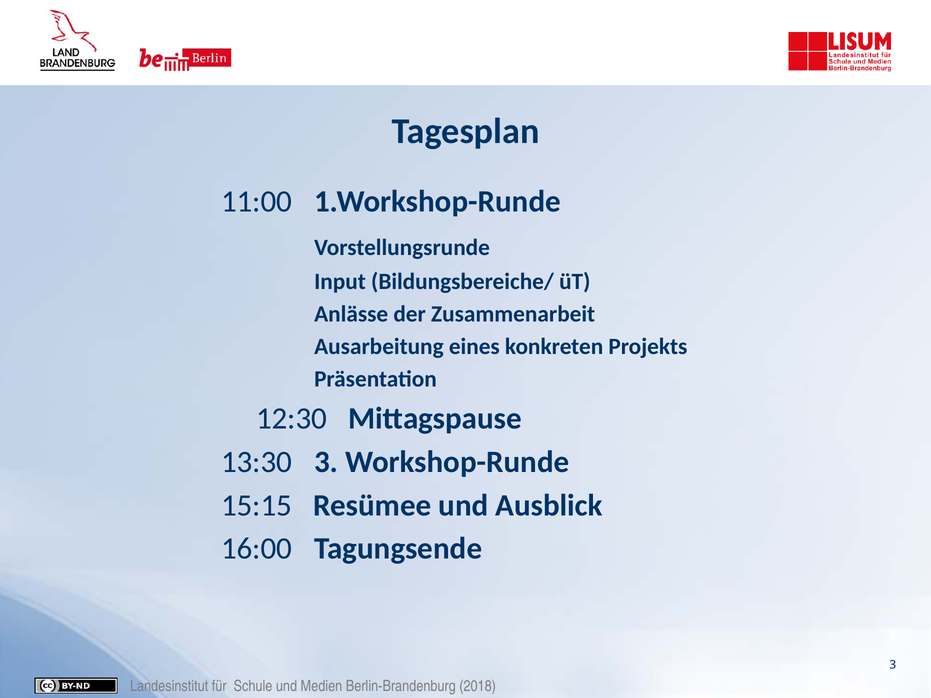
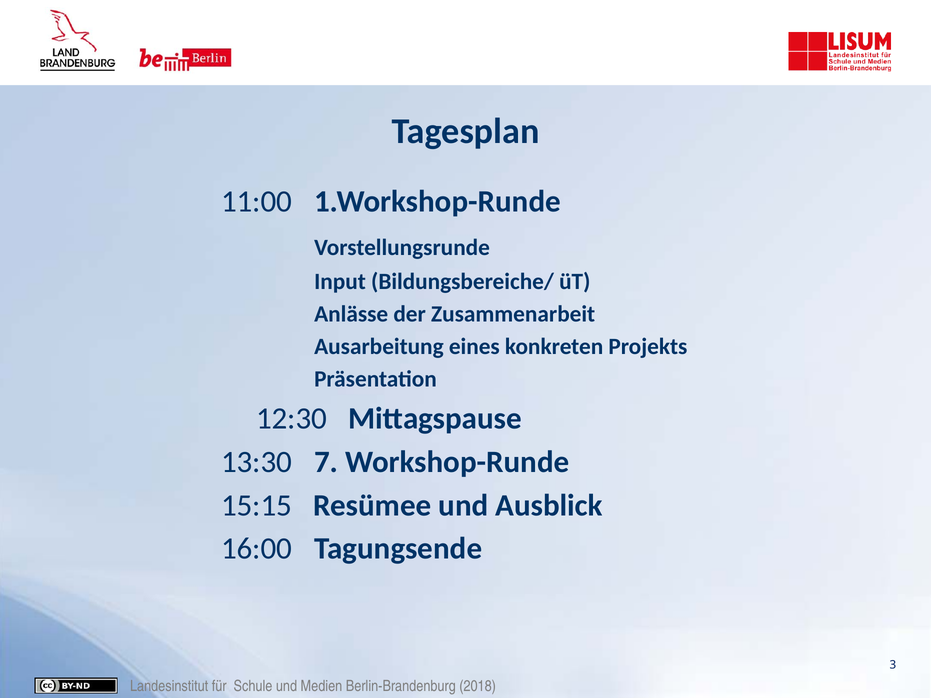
13:30 3: 3 -> 7 (326, 462)
